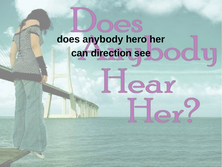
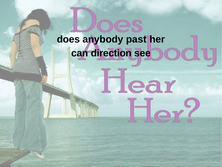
hero: hero -> past (136, 39)
